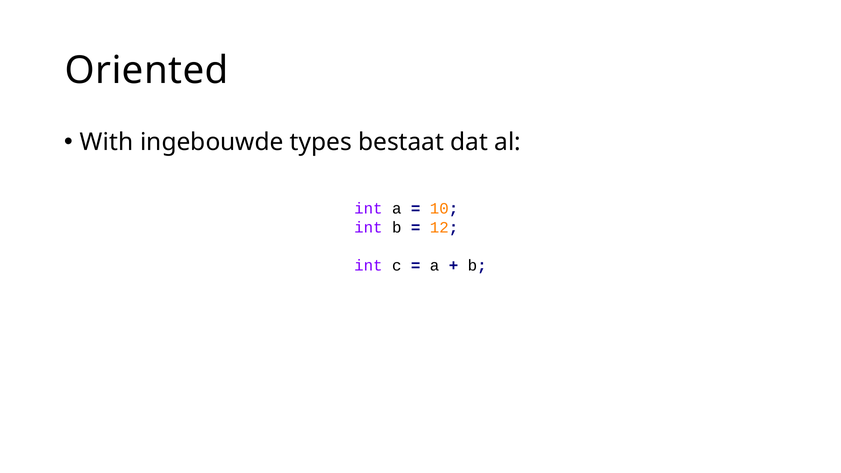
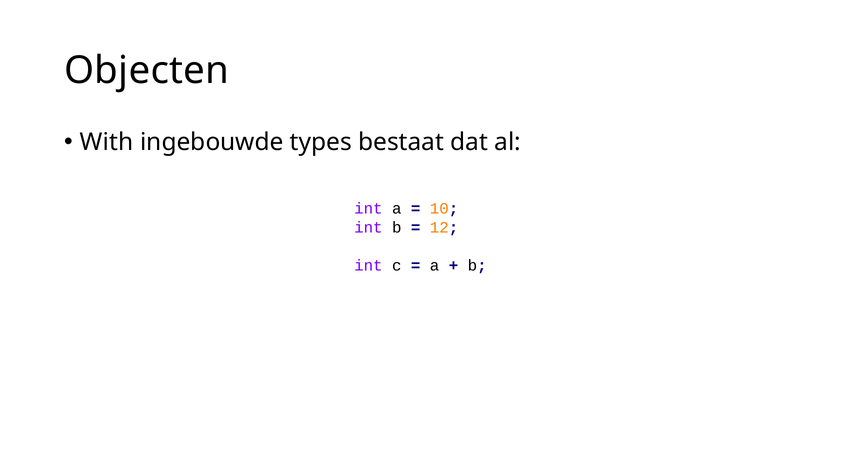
Oriented: Oriented -> Objecten (147, 71)
